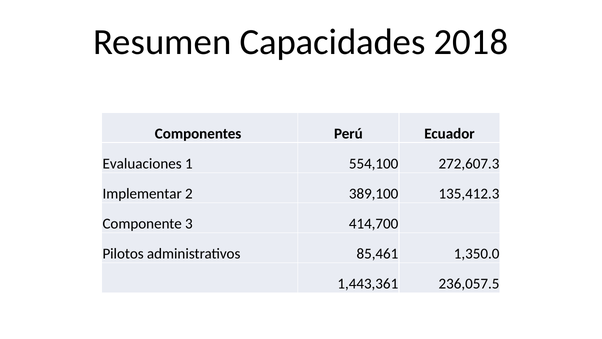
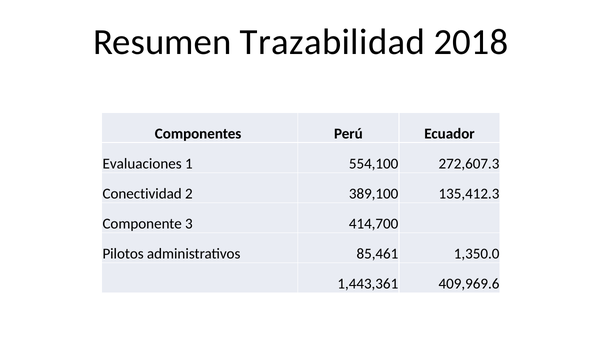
Capacidades: Capacidades -> Trazabilidad (332, 42)
Implementar: Implementar -> Conectividad (142, 193)
236,057.5: 236,057.5 -> 409,969.6 (469, 283)
